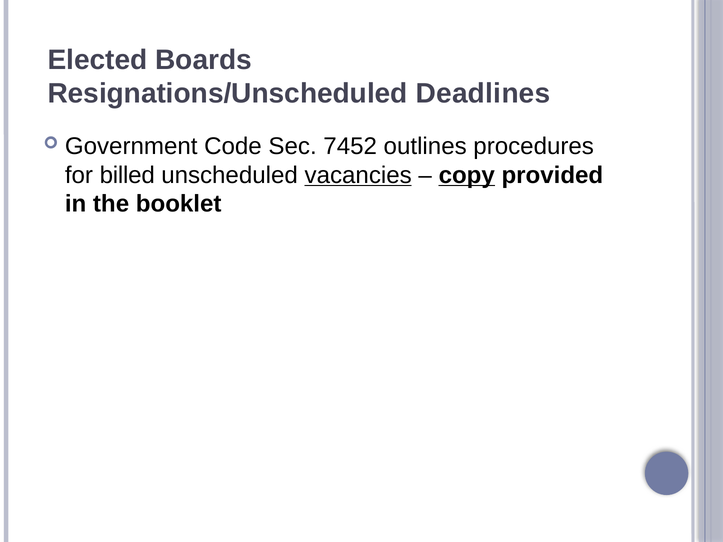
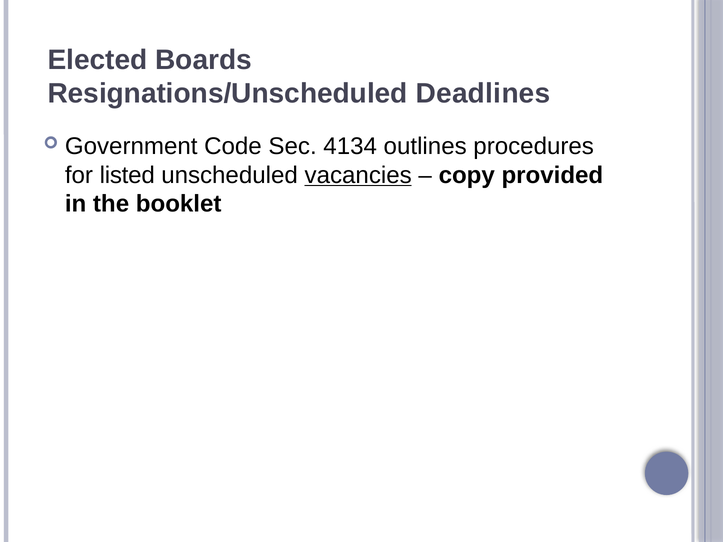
7452: 7452 -> 4134 (350, 146)
billed: billed -> listed (127, 175)
copy underline: present -> none (467, 175)
